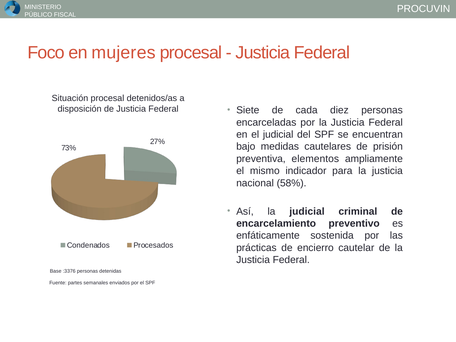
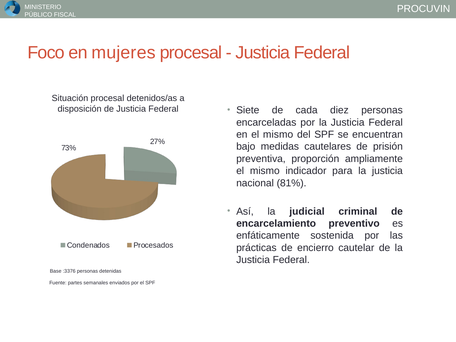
en el judicial: judicial -> mismo (278, 134)
elementos: elementos -> proporción (315, 159)
58%: 58% -> 81% (292, 183)
